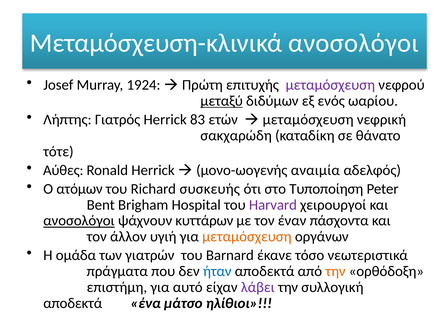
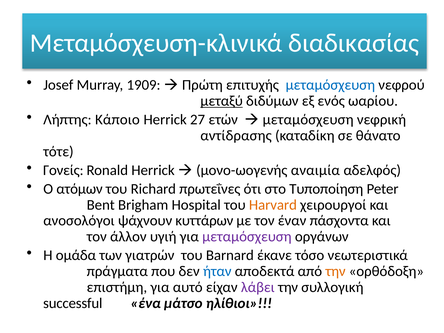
Μεταμόσχευση-κλινικά ανοσολόγοι: ανοσολόγοι -> διαδικασίας (354, 43)
1924: 1924 -> 1909 (144, 85)
μεταμόσχευση colour: purple -> blue (330, 85)
Γιατρός: Γιατρός -> Κάποιο (117, 120)
83: 83 -> 27 (198, 120)
σακχαρώδη: σακχαρώδη -> αντίδρασης (236, 136)
Αύθες: Αύθες -> Γονείς (63, 170)
συσκευής: συσκευής -> πρωτεΐνες (210, 189)
Harvard colour: purple -> orange (273, 205)
ανοσολόγοι underline: present -> none (79, 221)
μεταμόσχευση colour: orange -> purple (247, 237)
αποδεκτά: αποδεκτά -> successful (73, 303)
